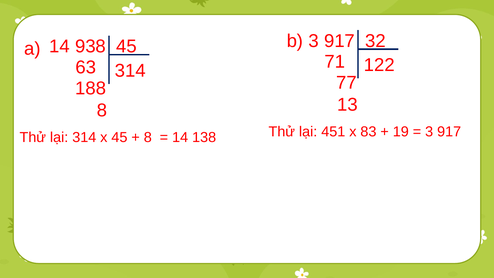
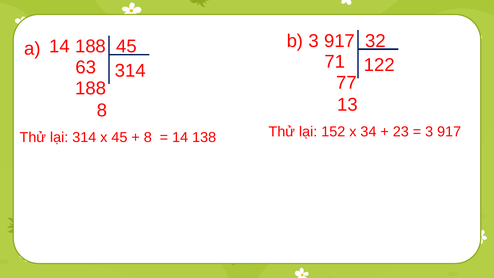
14 938: 938 -> 188 (90, 47)
451: 451 -> 152 (333, 132)
83: 83 -> 34 (368, 132)
19: 19 -> 23 (401, 132)
